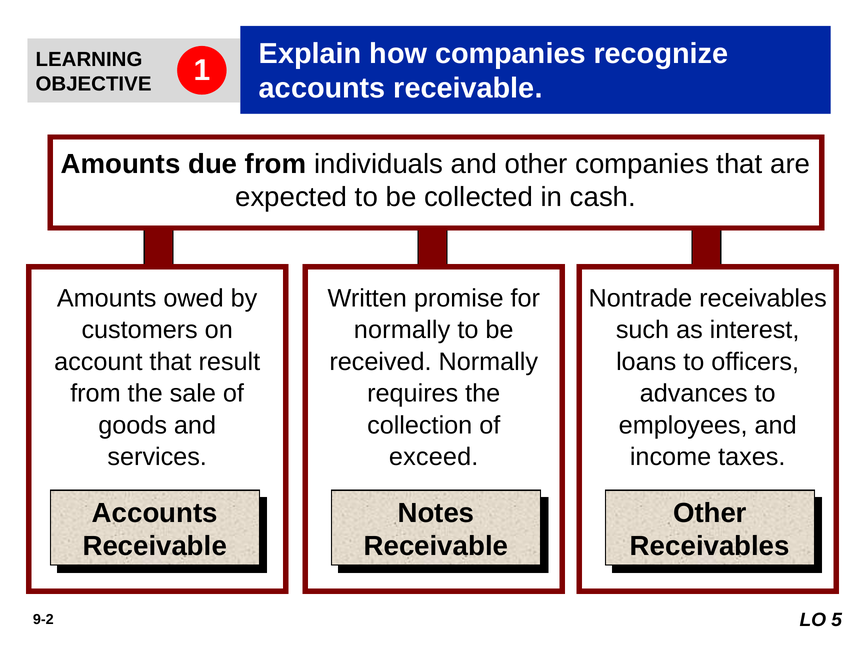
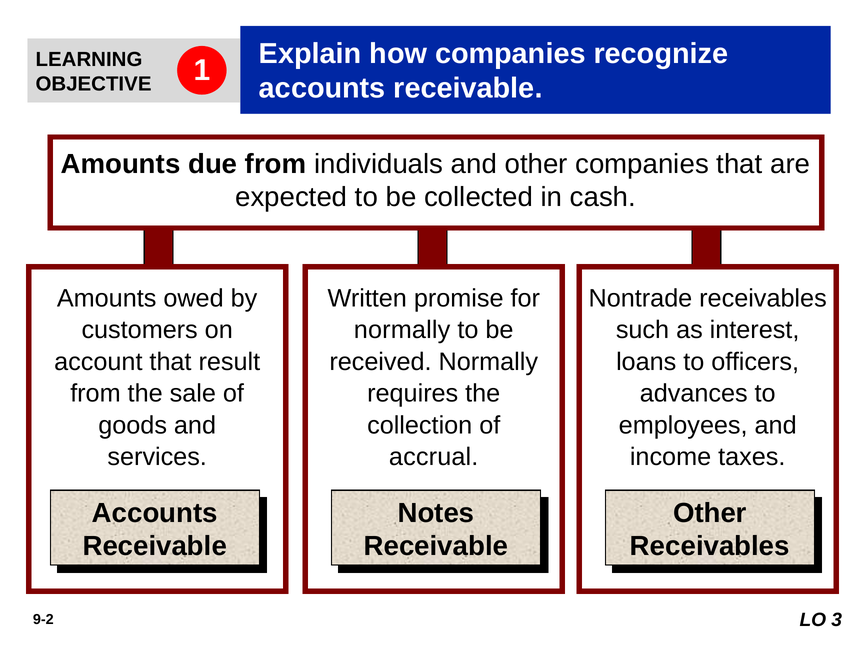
exceed: exceed -> accrual (434, 457)
5: 5 -> 3 (837, 620)
